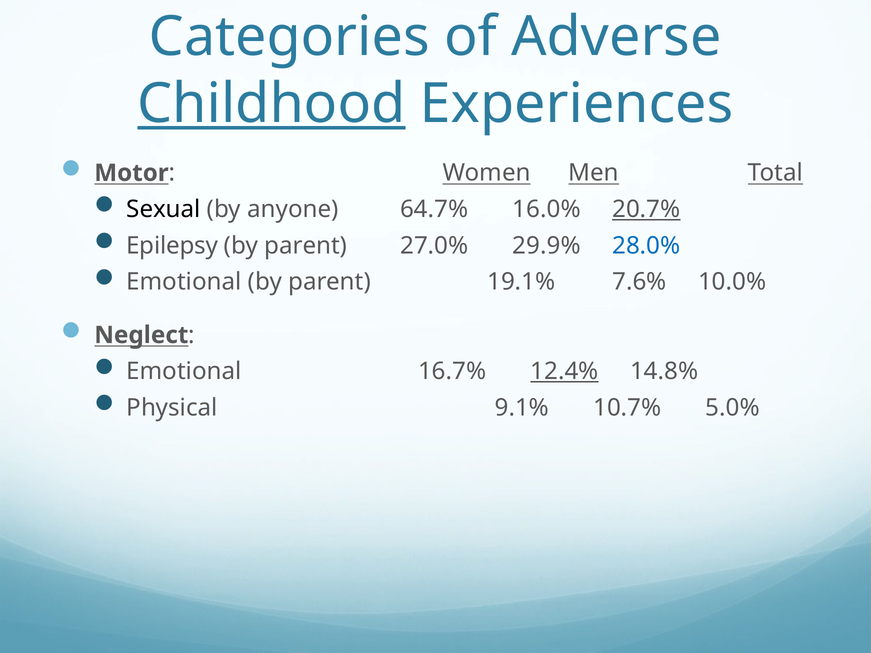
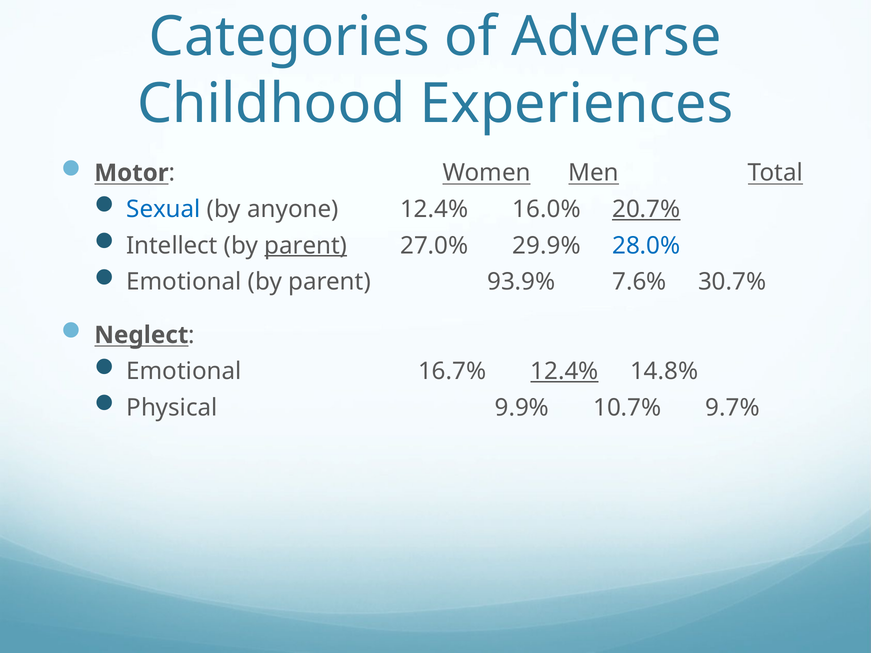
Childhood underline: present -> none (271, 104)
Sexual colour: black -> blue (163, 209)
anyone 64.7%: 64.7% -> 12.4% (434, 209)
Epilepsy: Epilepsy -> Intellect (172, 246)
parent underline: none -> present (306, 246)
19.1%: 19.1% -> 93.9% (521, 282)
10.0%: 10.0% -> 30.7% (732, 282)
9.1%: 9.1% -> 9.9% (522, 408)
5.0%: 5.0% -> 9.7% (733, 408)
